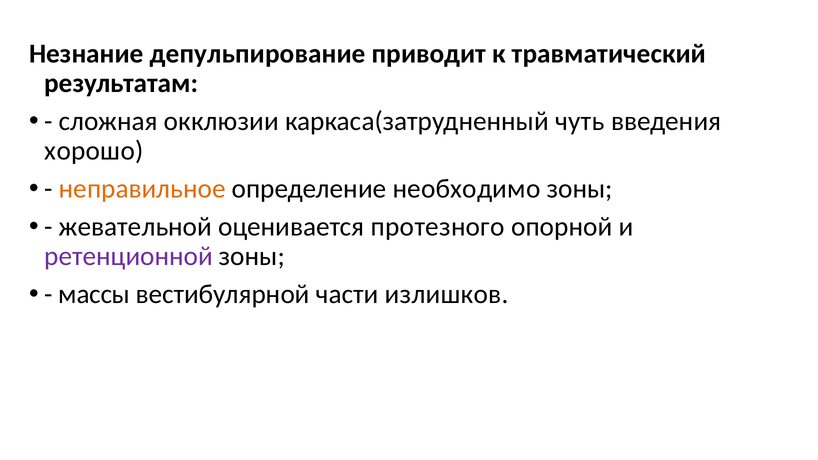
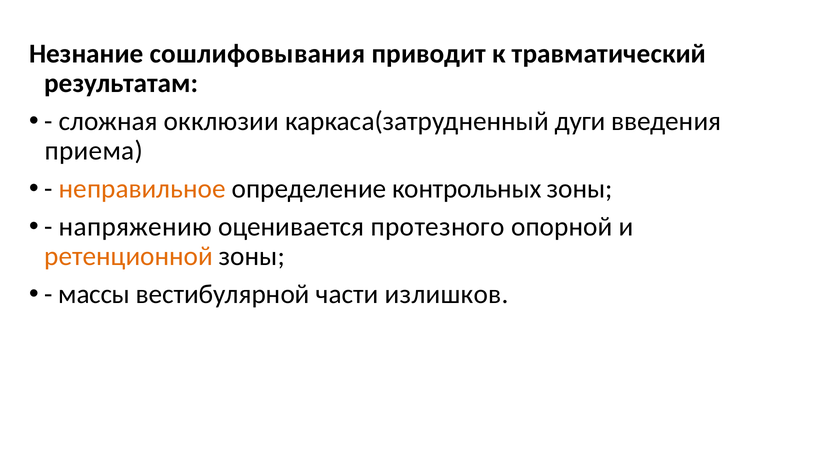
депульпирование: депульпирование -> сошлифовывания (258, 54)
чуть: чуть -> дуги (580, 121)
хорошо: хорошо -> приема (94, 151)
необходимо: необходимо -> контрольных (467, 189)
жевательной: жевательной -> напряжению (135, 227)
ретенционной colour: purple -> orange (129, 256)
